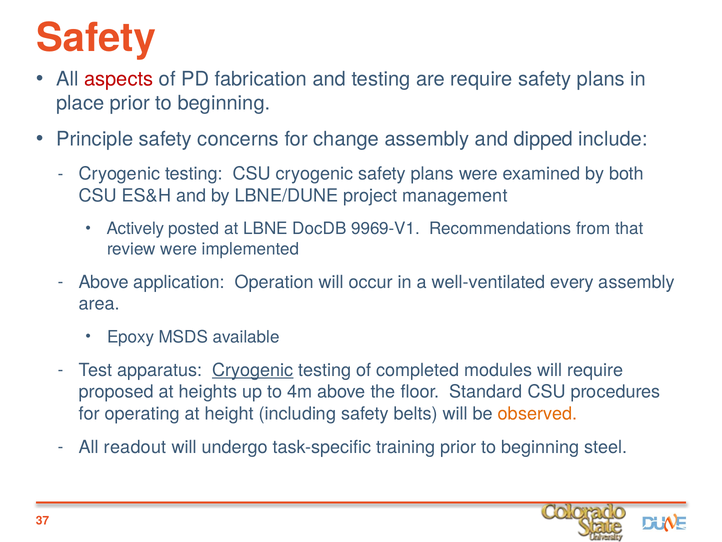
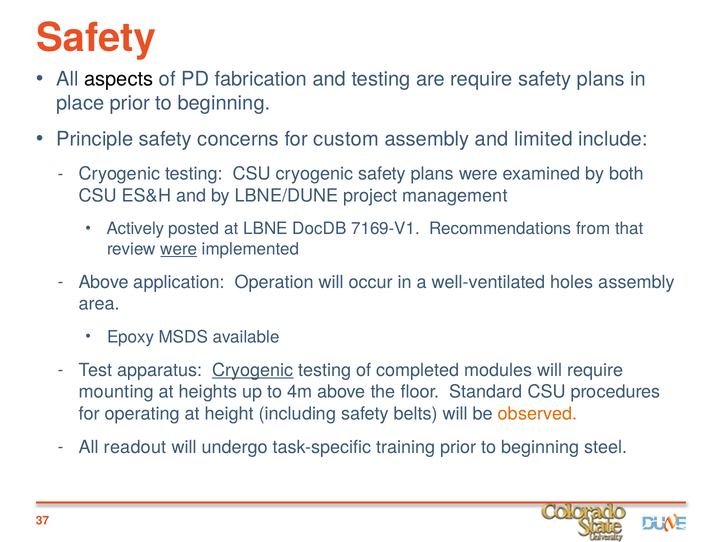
aspects colour: red -> black (119, 79)
change: change -> custom (346, 139)
dipped: dipped -> limited (543, 139)
9969-V1: 9969-V1 -> 7169-V1 (386, 228)
were underline: none -> present (179, 249)
every: every -> holes (572, 282)
proposed: proposed -> mounting (116, 392)
